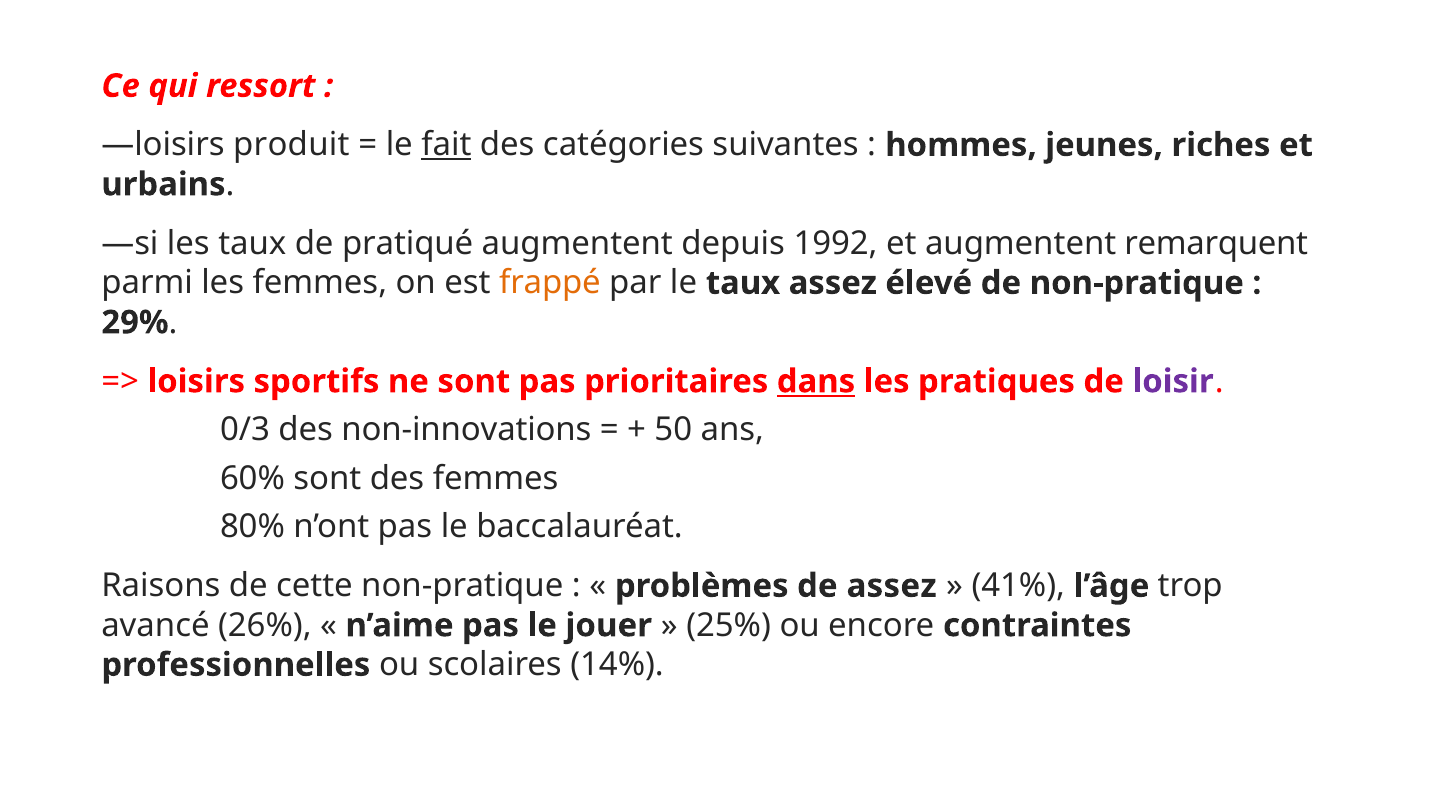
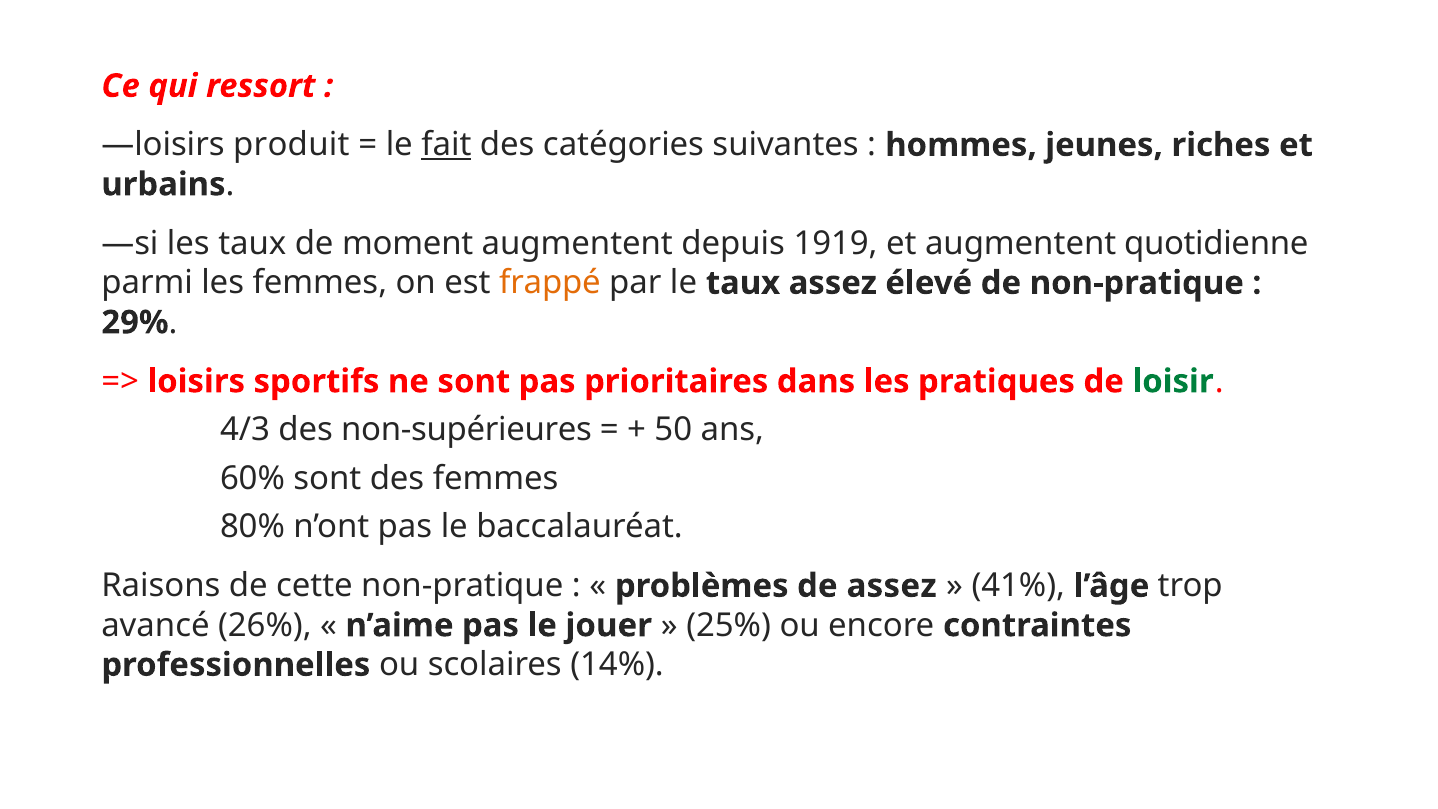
pratiqué: pratiqué -> moment (408, 243)
1992: 1992 -> 1919 (836, 243)
remarquent: remarquent -> quotidienne (1216, 243)
dans underline: present -> none (816, 381)
loisir colour: purple -> green (1173, 381)
0/3: 0/3 -> 4/3 (245, 430)
non-innovations: non-innovations -> non-supérieures (467, 430)
